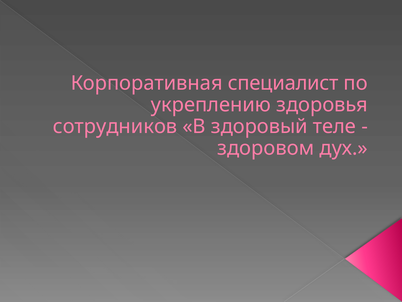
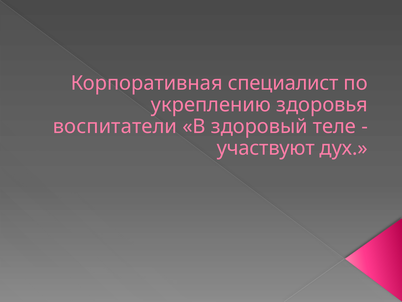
сотрудников: сотрудников -> воспитатели (115, 126)
здоровом: здоровом -> участвуют (266, 148)
